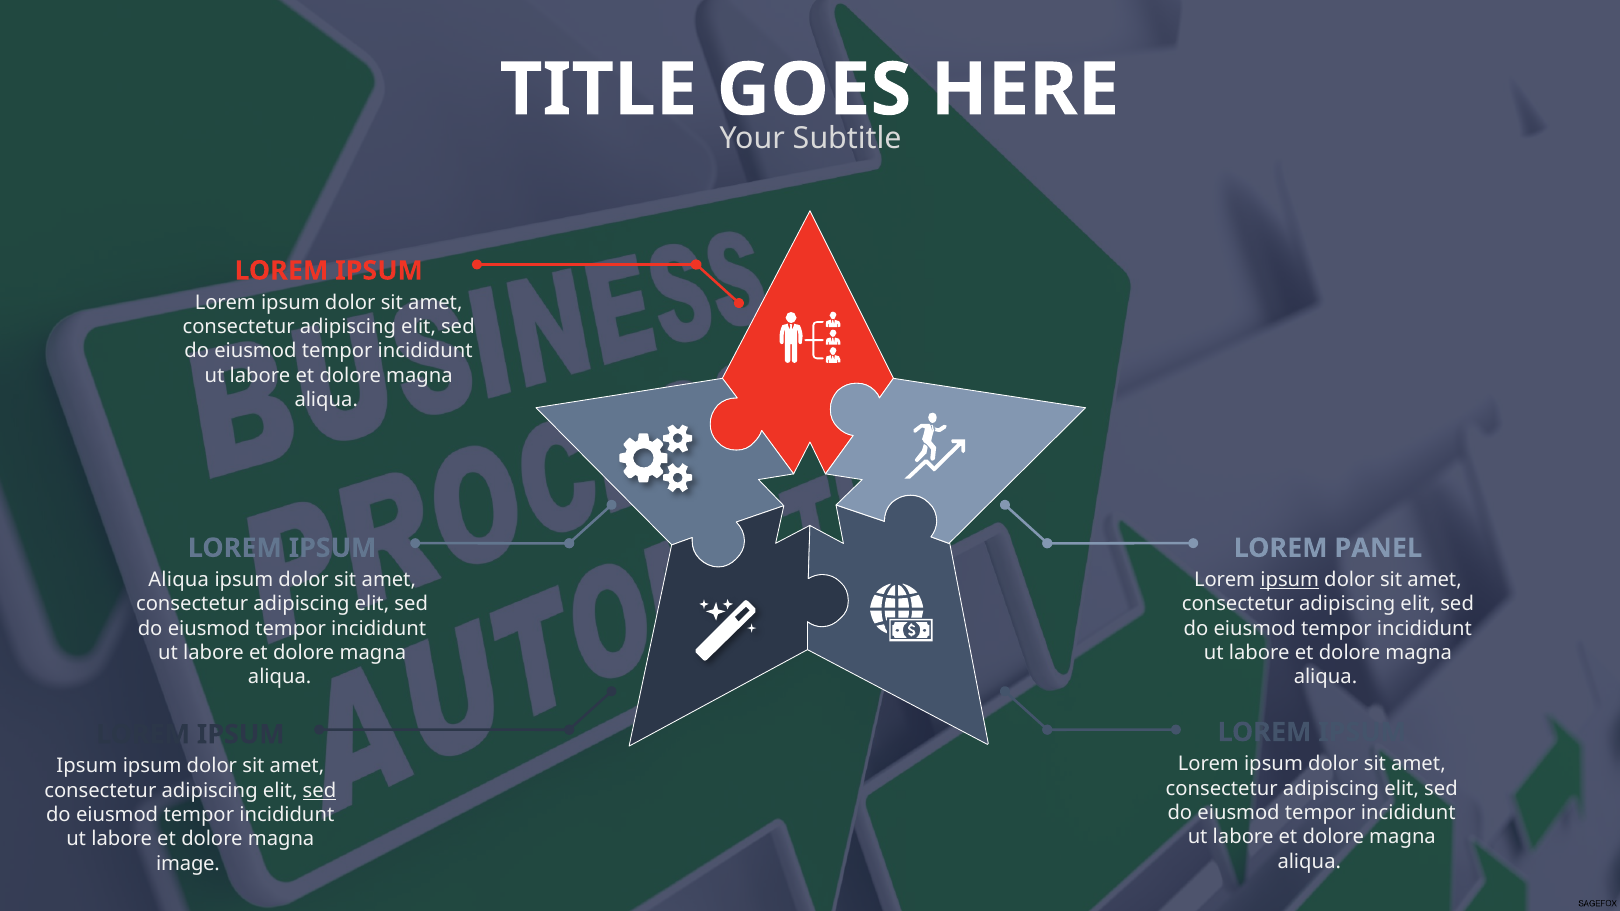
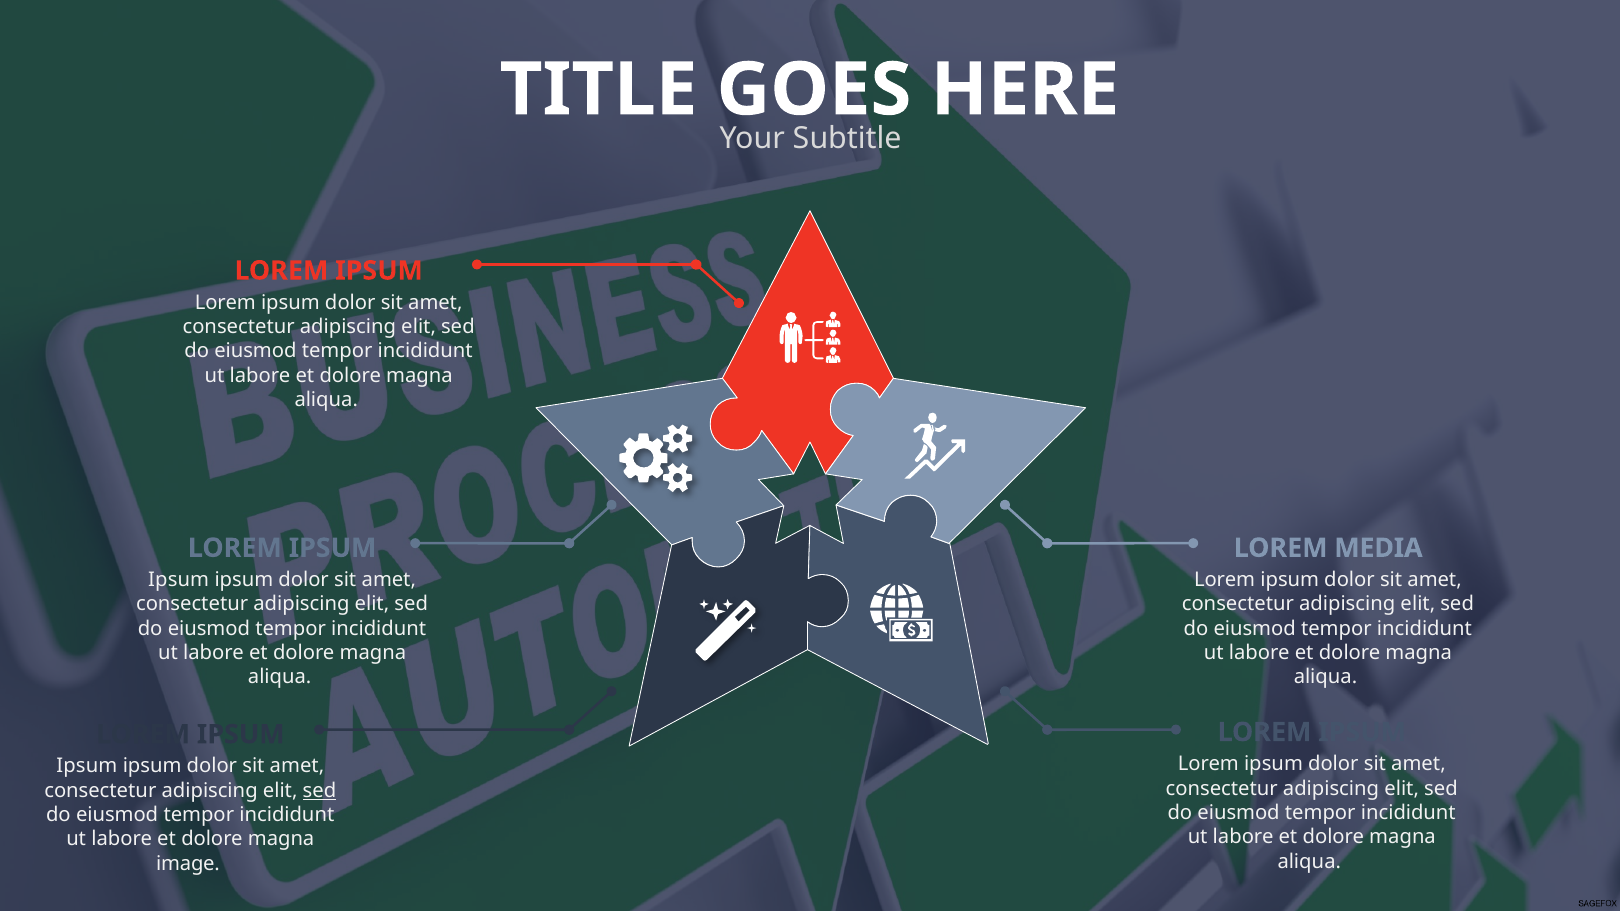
PANEL: PANEL -> MEDIA (1378, 548)
Aliqua: Aliqua -> Ipsum (179, 580)
ipsum underline: present -> none (1290, 580)
